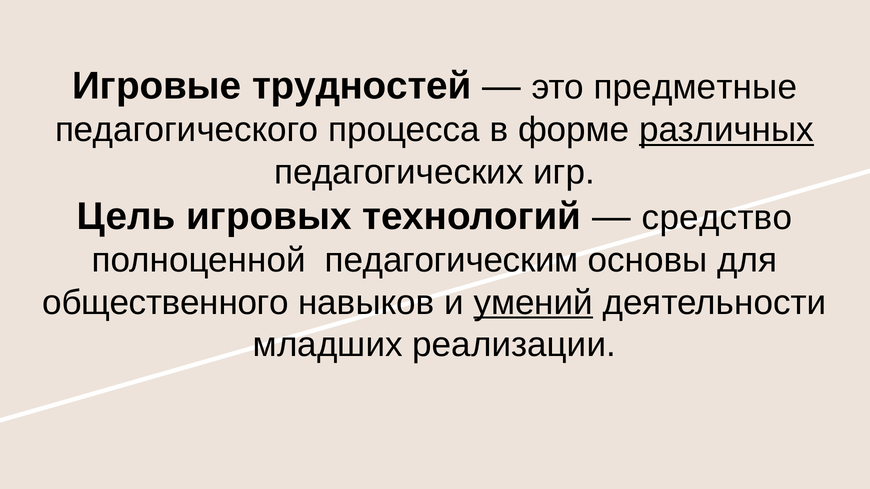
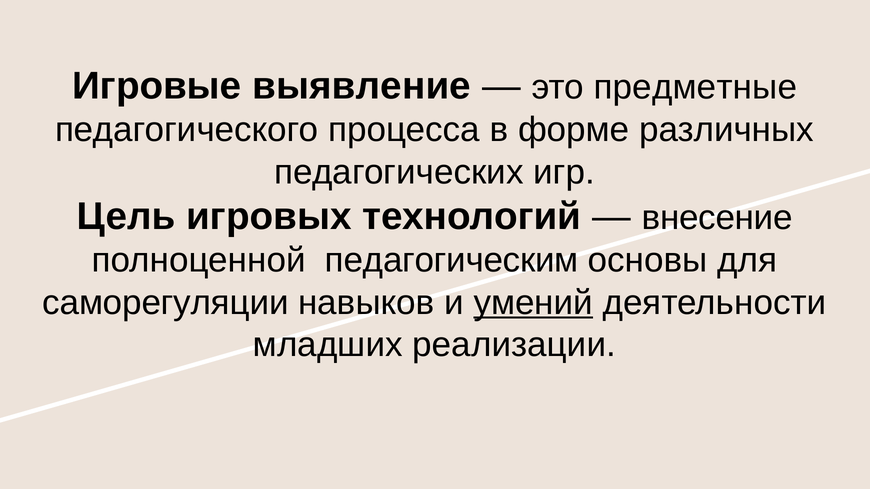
трудностей: трудностей -> выявление (362, 86)
различных underline: present -> none (726, 130)
средство: средство -> внесение (717, 218)
общественного: общественного -> саморегуляции (165, 303)
